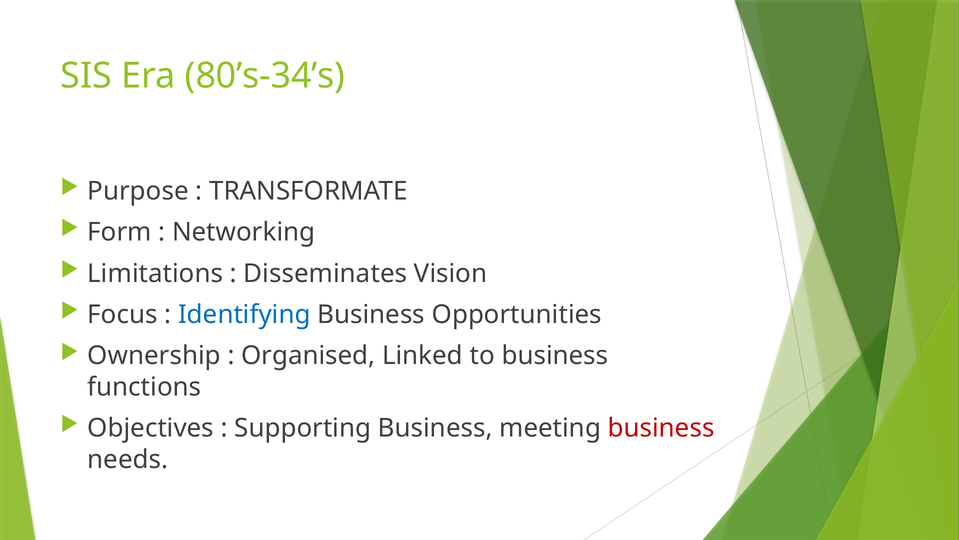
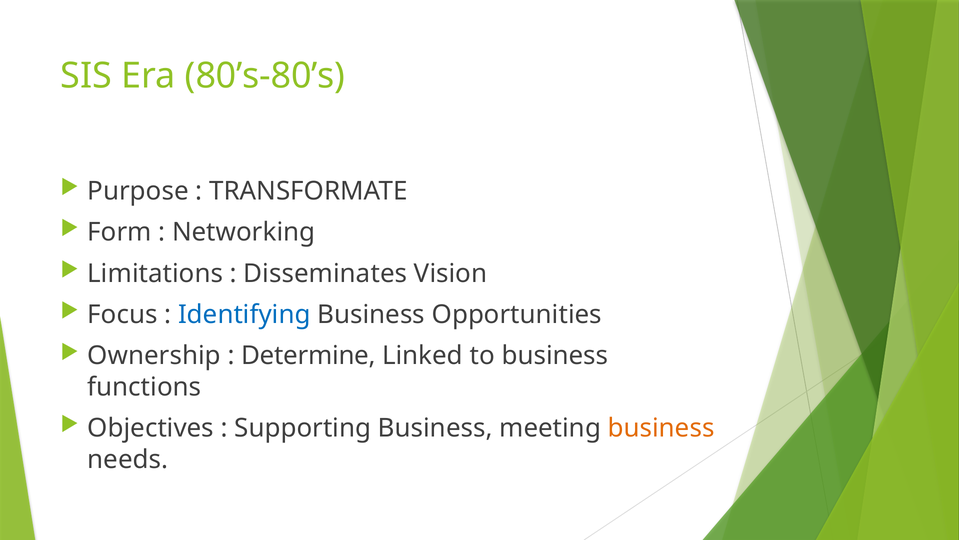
80’s-34’s: 80’s-34’s -> 80’s-80’s (265, 76)
Organised: Organised -> Determine (308, 356)
business colour: red -> orange (661, 428)
